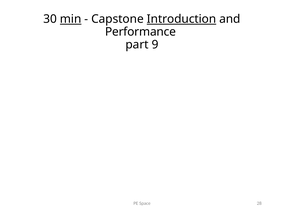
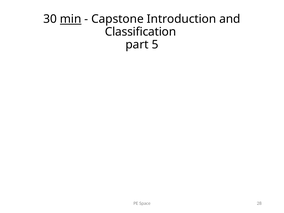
Introduction underline: present -> none (181, 19)
Performance: Performance -> Classification (141, 32)
9: 9 -> 5 (155, 45)
